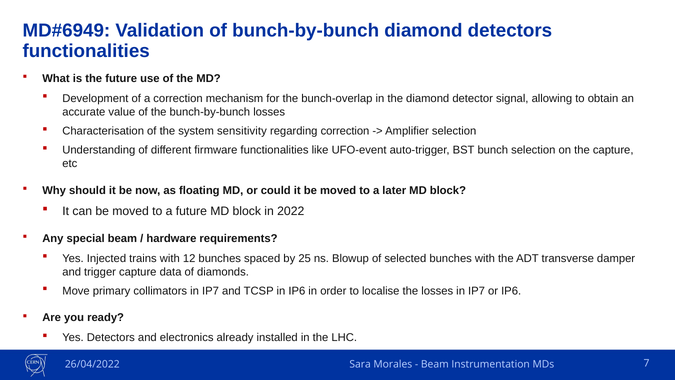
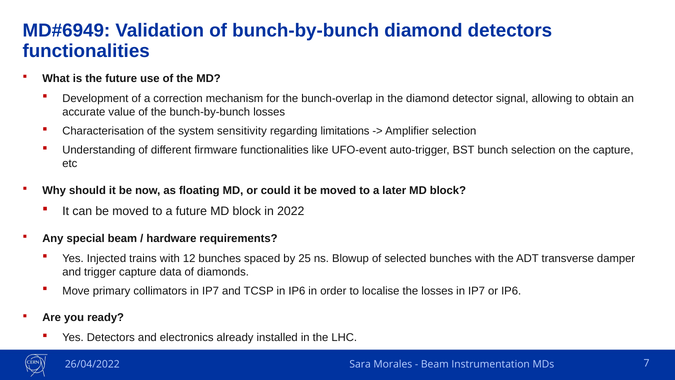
regarding correction: correction -> limitations (345, 131)
